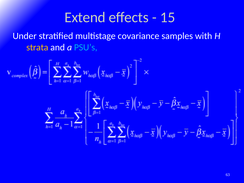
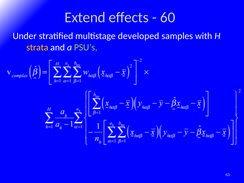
15: 15 -> 60 (168, 17)
covariance: covariance -> developed (139, 36)
PSU’s colour: light blue -> light green (86, 47)
